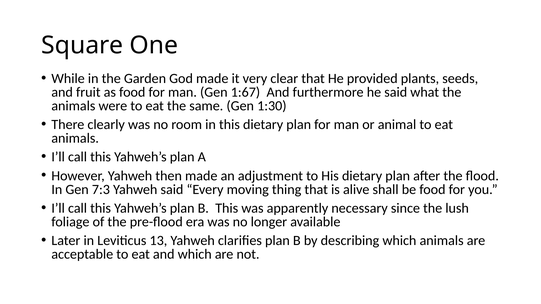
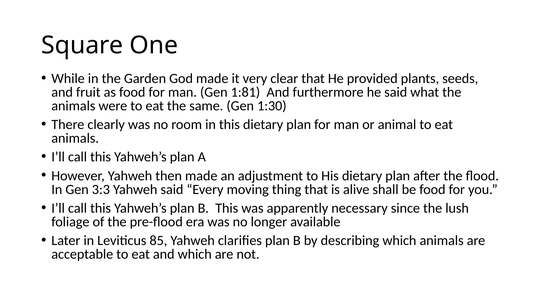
1:67: 1:67 -> 1:81 (245, 92)
7:3: 7:3 -> 3:3 (101, 190)
13: 13 -> 85 (158, 241)
